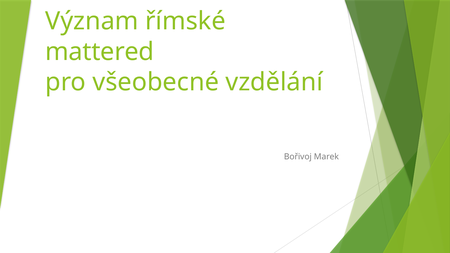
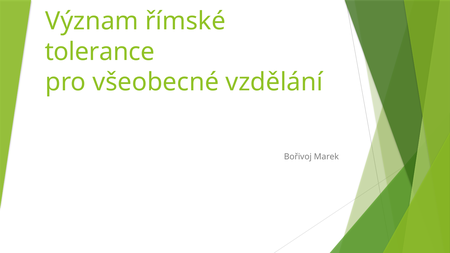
mattered: mattered -> tolerance (100, 52)
